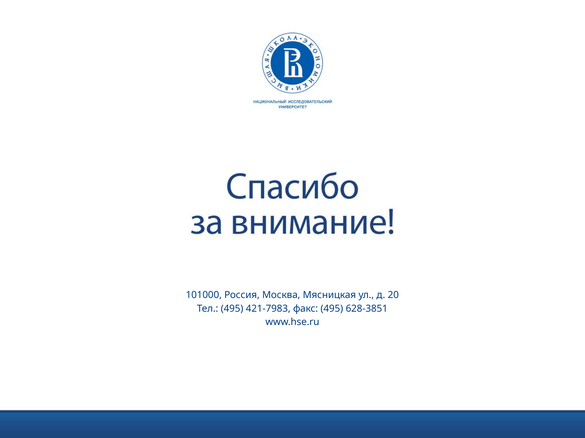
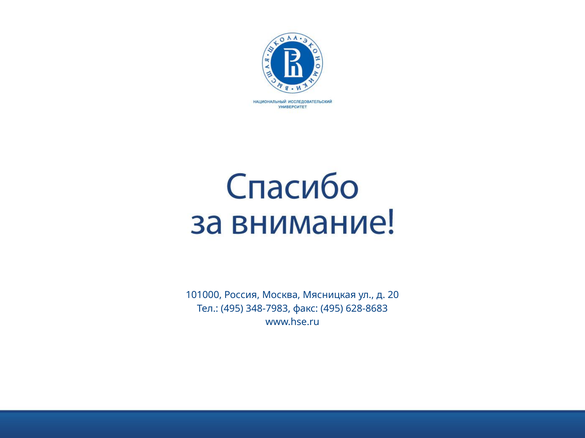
421-7983: 421-7983 -> 348-7983 (268, 309)
628-3851: 628-3851 -> 628-8683 (367, 309)
